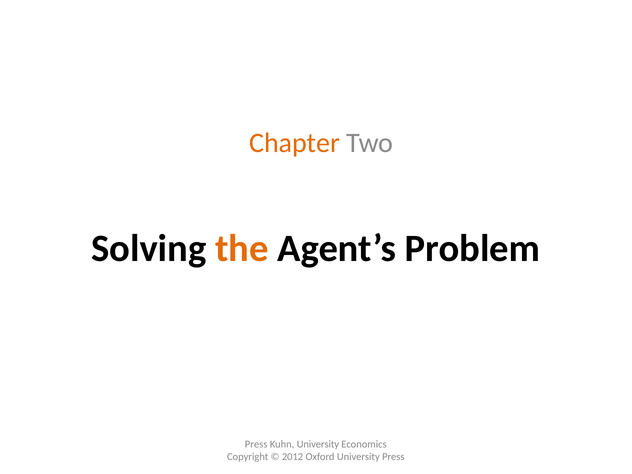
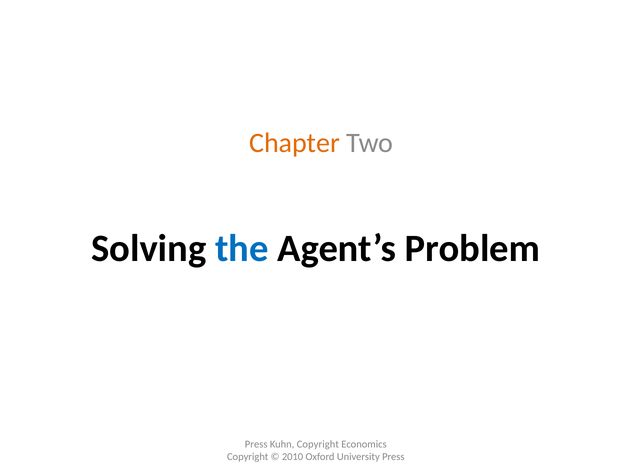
the colour: orange -> blue (242, 248)
Kuhn University: University -> Copyright (318, 444)
2012: 2012 -> 2010 (293, 457)
